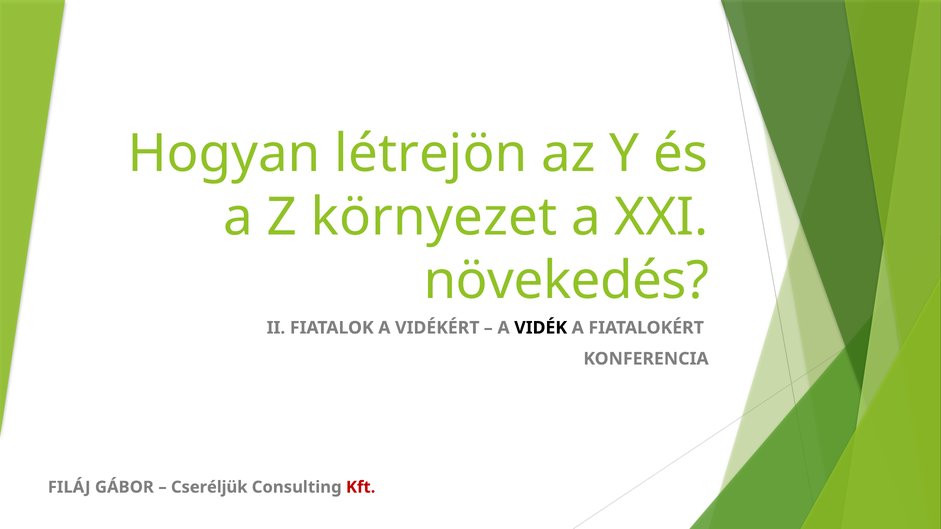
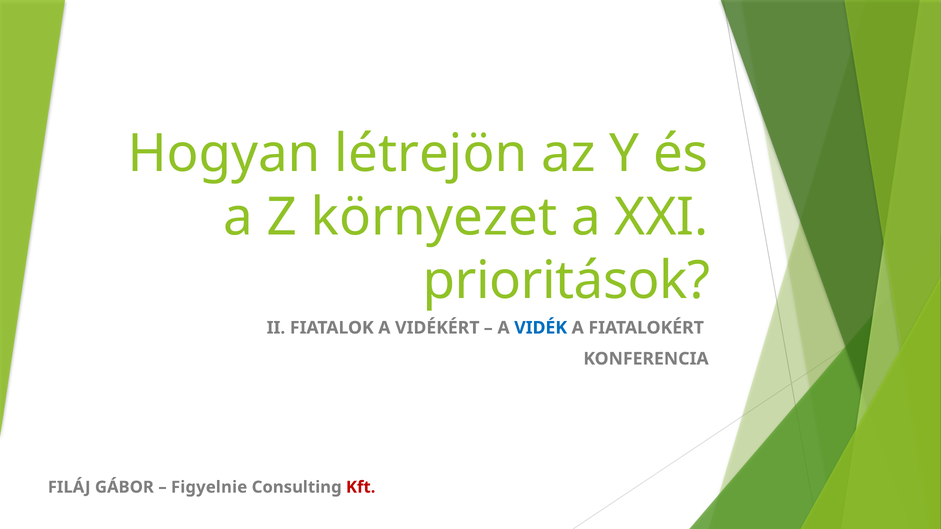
növekedés: növekedés -> prioritások (566, 281)
VIDÉK colour: black -> blue (541, 328)
Cseréljük: Cseréljük -> Figyelnie (209, 487)
